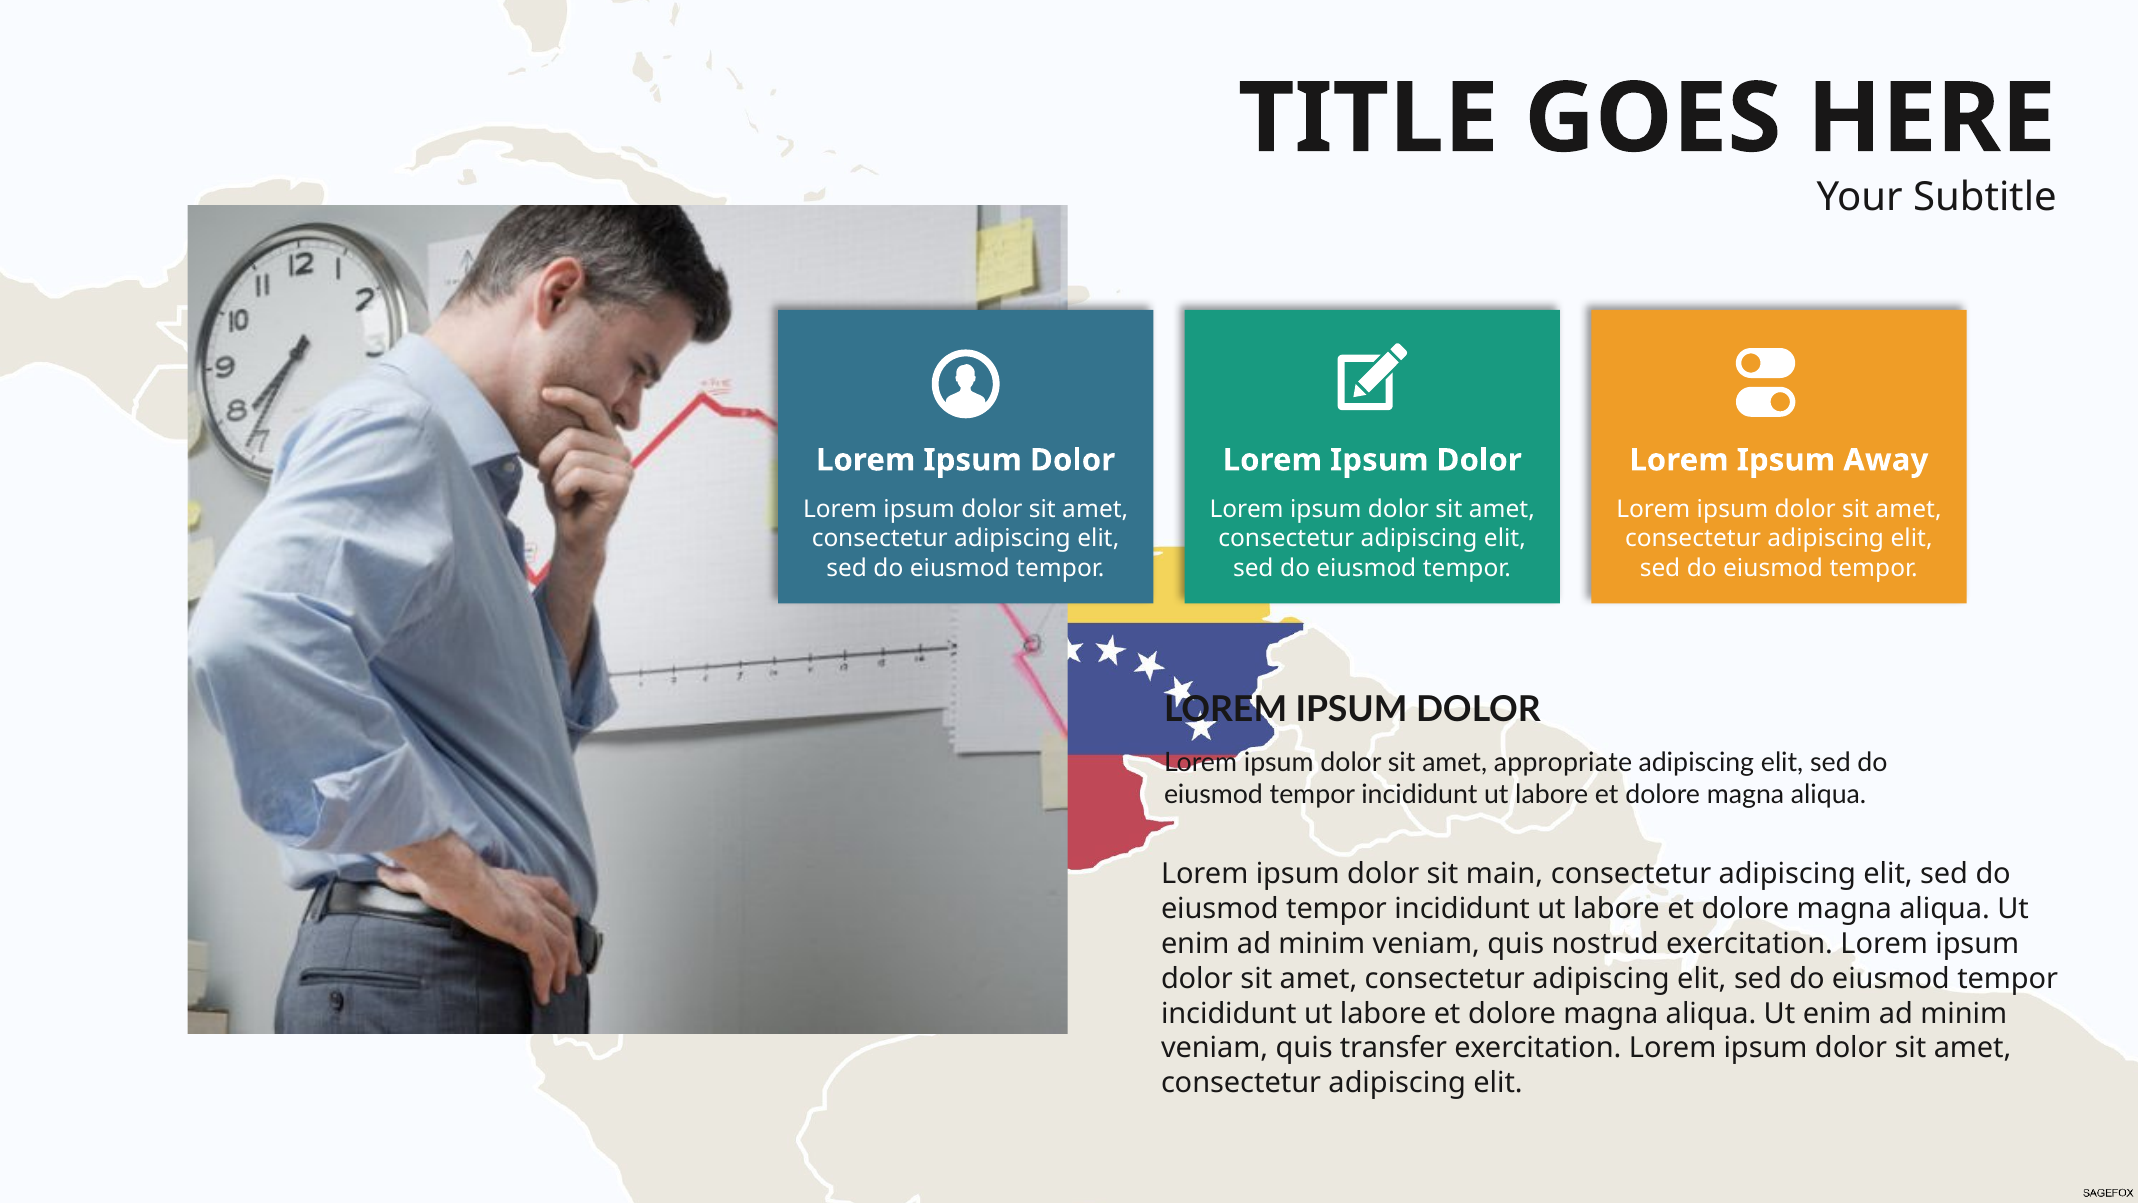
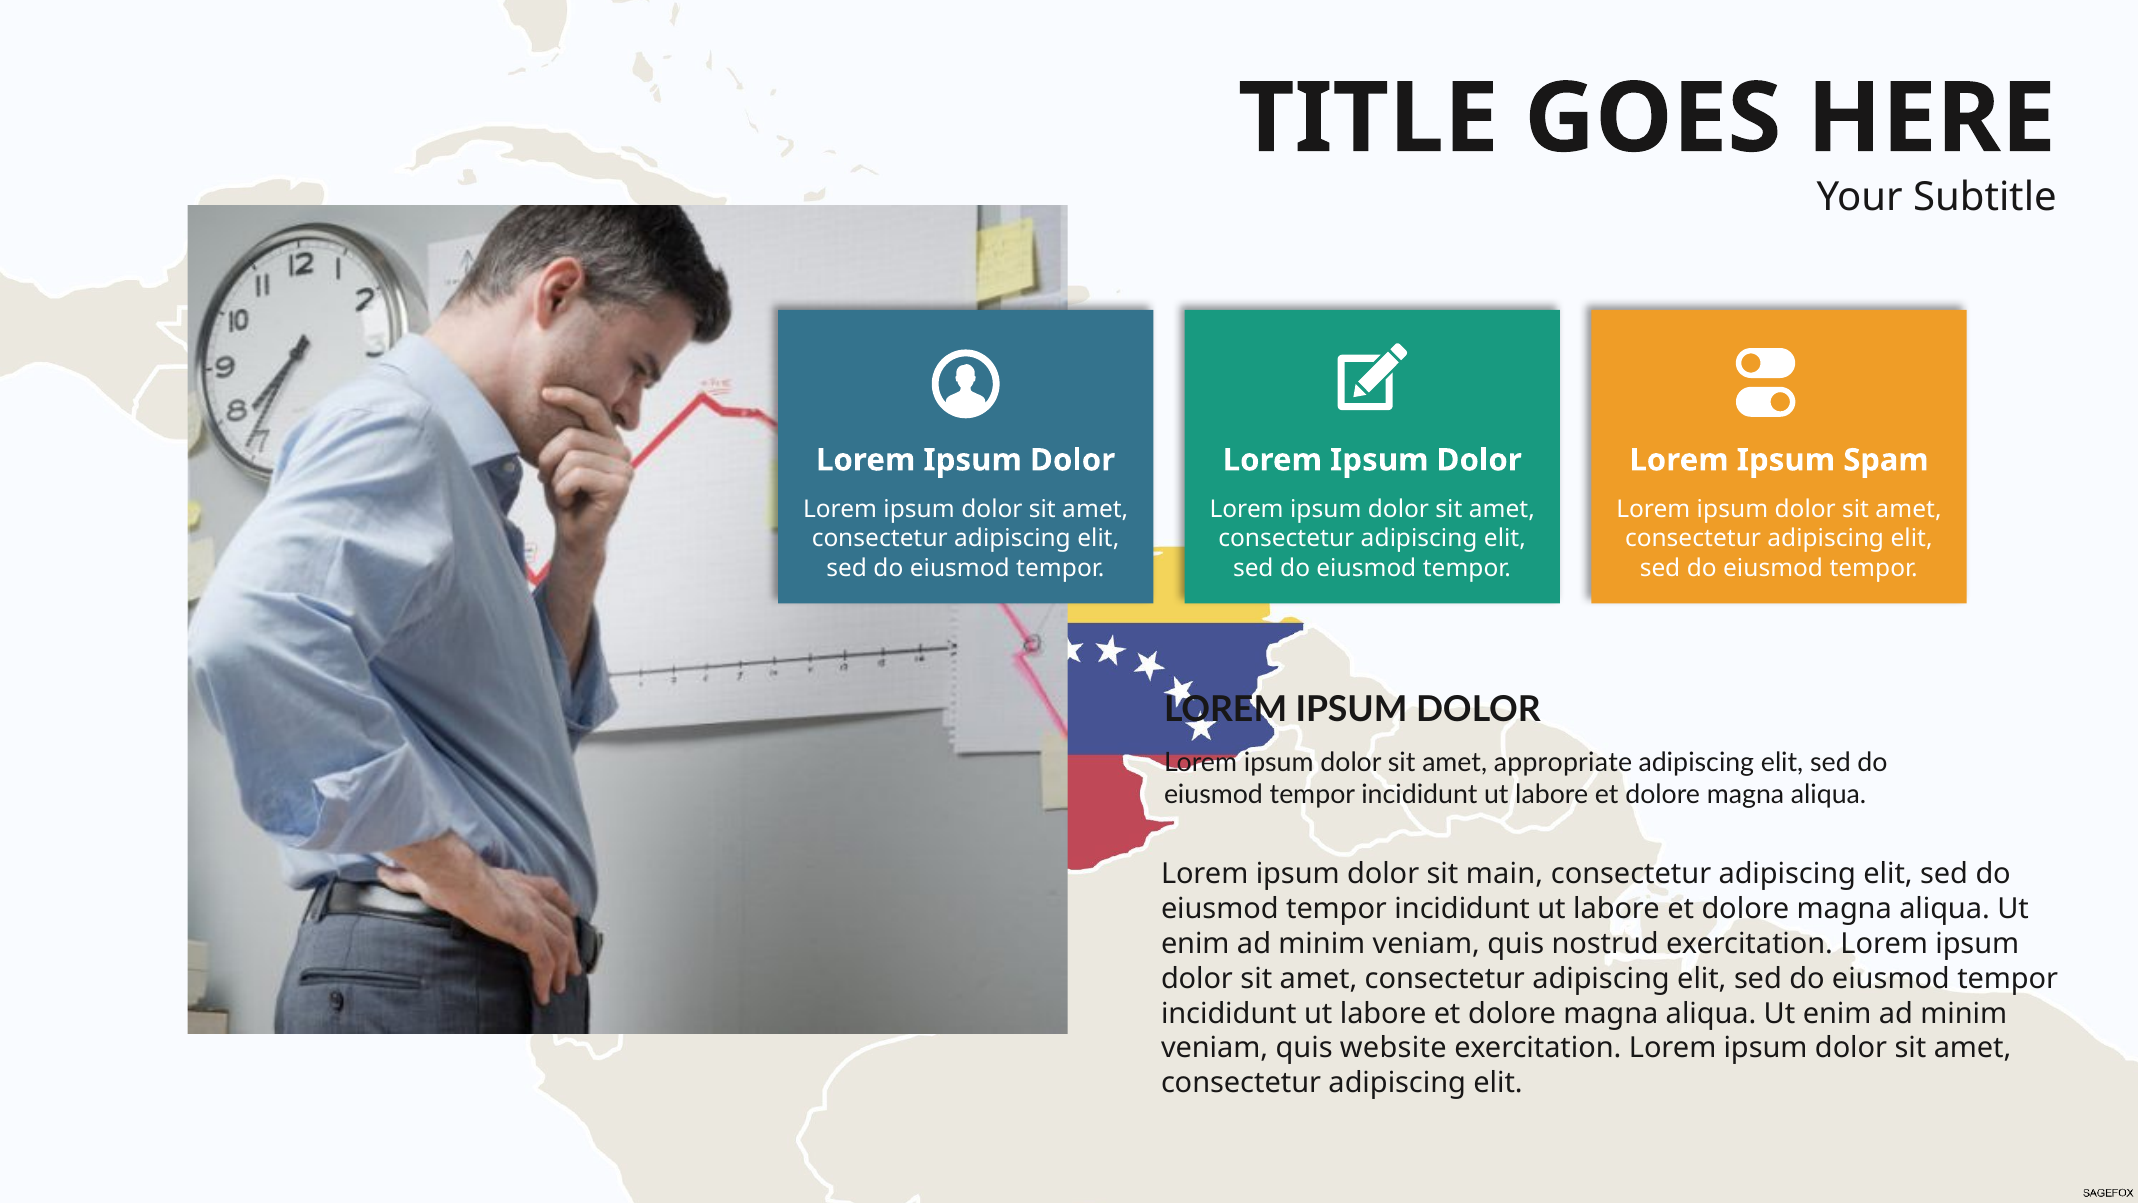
Away: Away -> Spam (1886, 460)
transfer: transfer -> website (1393, 1048)
